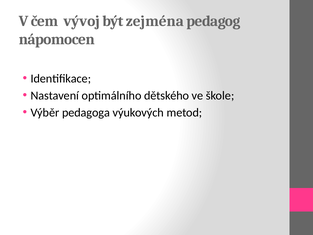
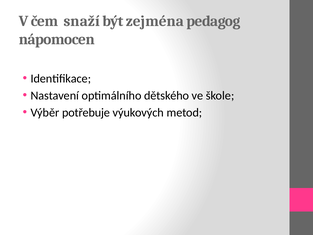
vývoj: vývoj -> snaží (82, 21)
pedagoga: pedagoga -> potřebuje (86, 113)
